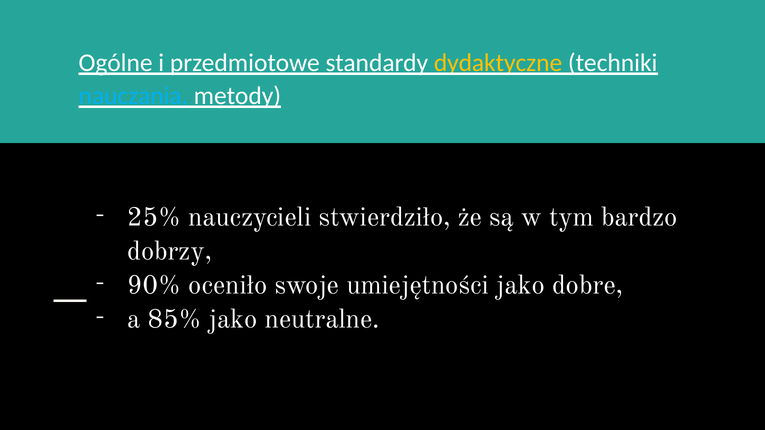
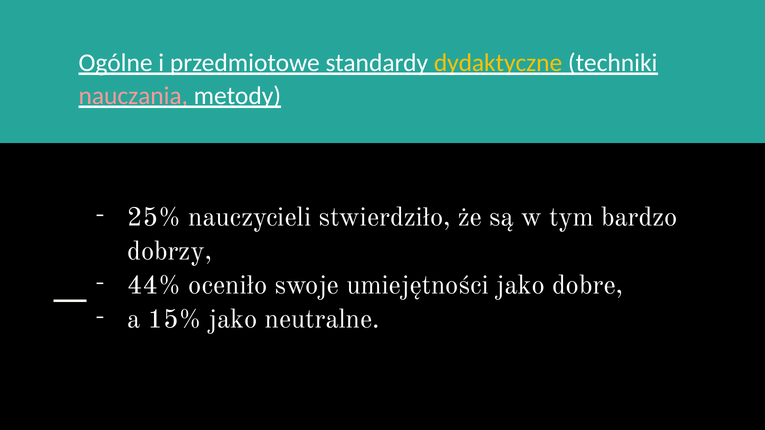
nauczania colour: light blue -> pink (133, 96)
90%: 90% -> 44% (154, 285)
85%: 85% -> 15% (175, 319)
